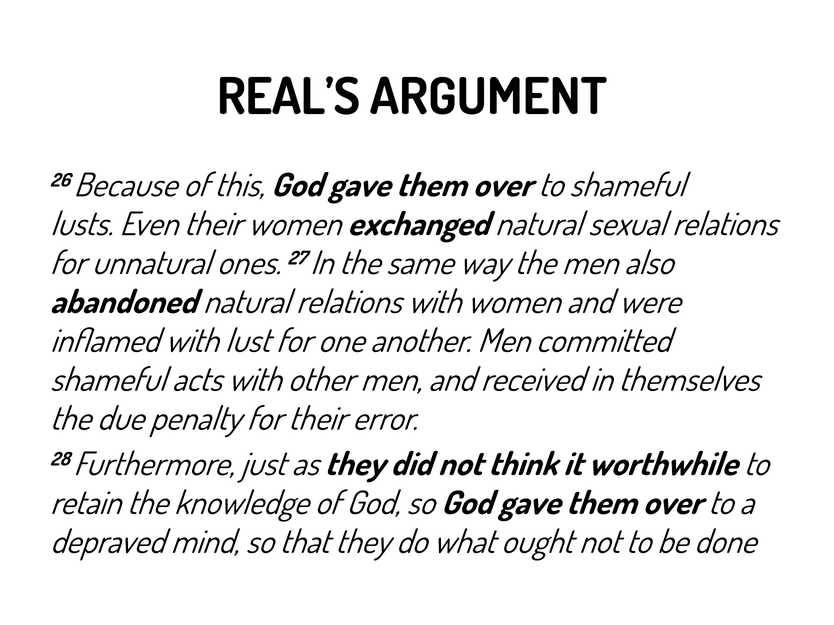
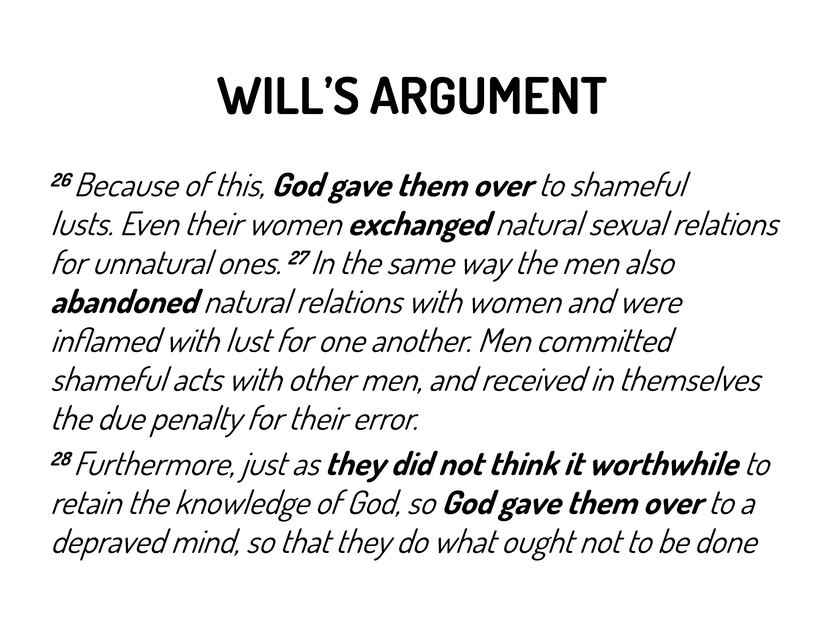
REAL’S: REAL’S -> WILL’S (288, 97)
